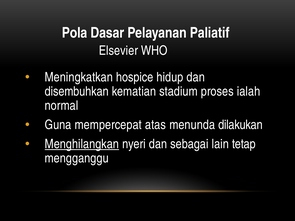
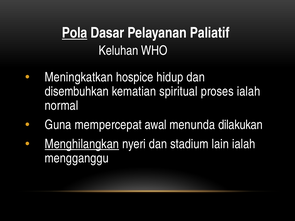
Pola underline: none -> present (75, 33)
Elsevier: Elsevier -> Keluhan (118, 51)
stadium: stadium -> spiritual (178, 91)
atas: atas -> awal (156, 125)
sebagai: sebagai -> stadium (189, 144)
lain tetap: tetap -> ialah (244, 144)
